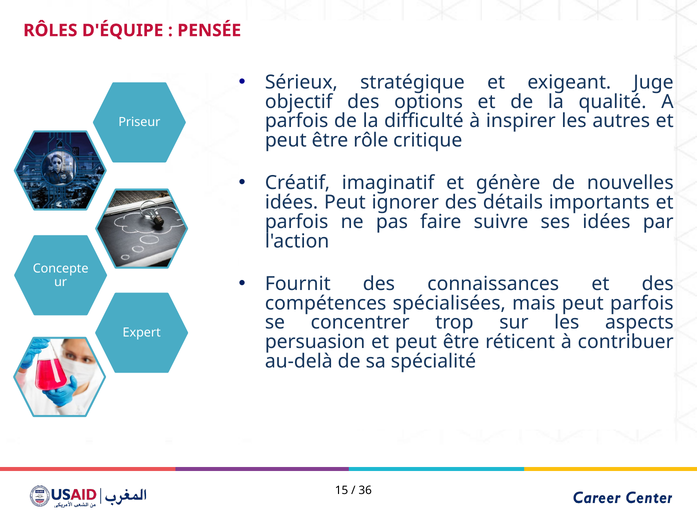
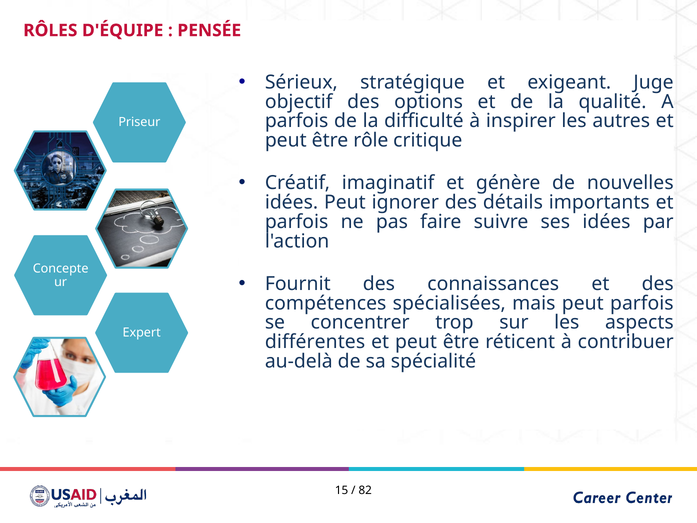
persuasion: persuasion -> différentes (315, 342)
36: 36 -> 82 (365, 490)
